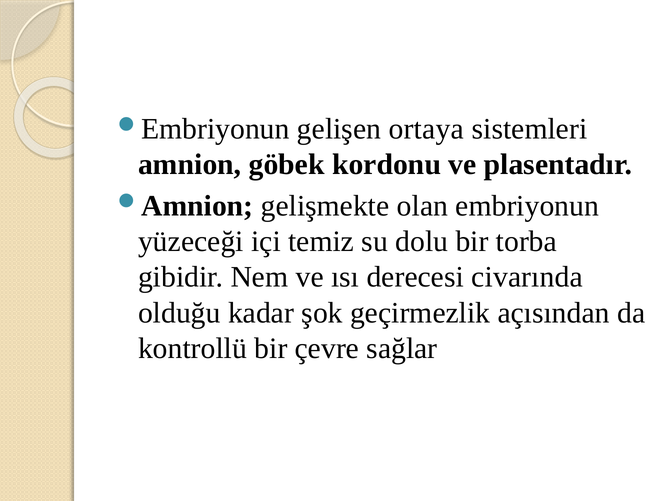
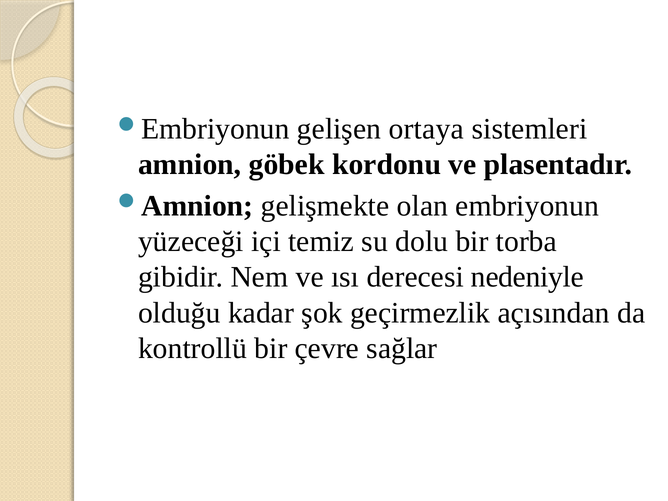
civarında: civarında -> nedeniyle (527, 277)
